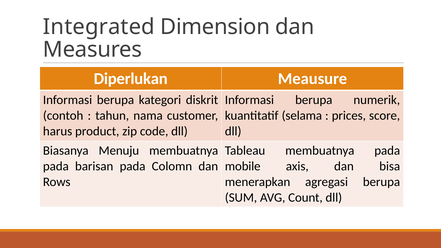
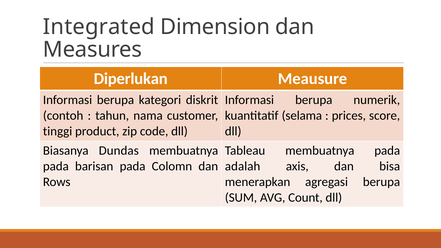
harus: harus -> tinggi (58, 131)
Menuju: Menuju -> Dundas (119, 150)
mobile: mobile -> adalah (243, 166)
